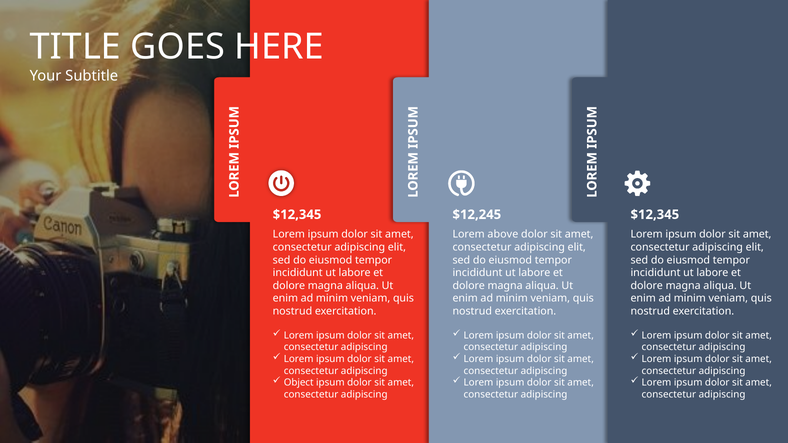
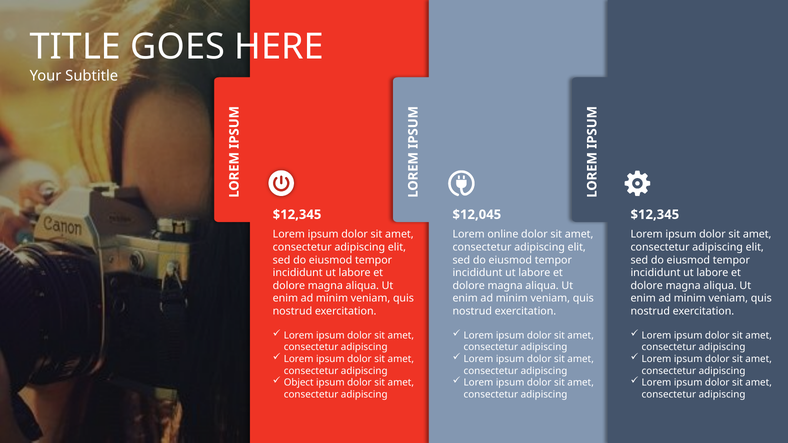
$12,245: $12,245 -> $12,045 (477, 215)
above: above -> online (503, 235)
